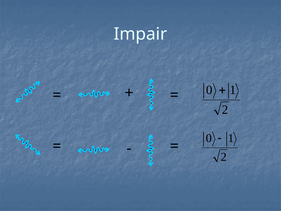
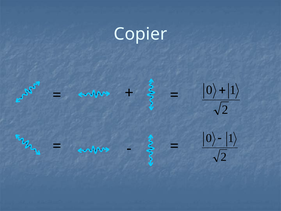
Impair: Impair -> Copier (140, 34)
